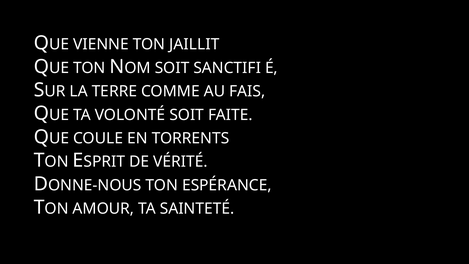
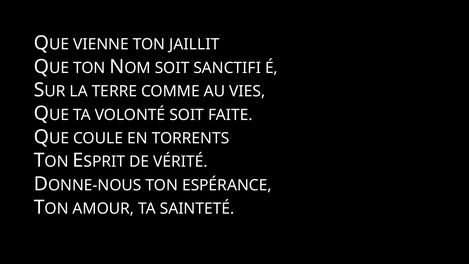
FAIS: FAIS -> VIES (247, 91)
